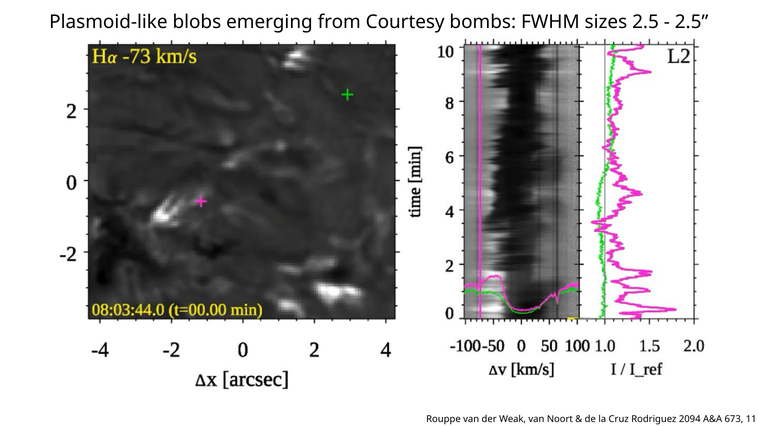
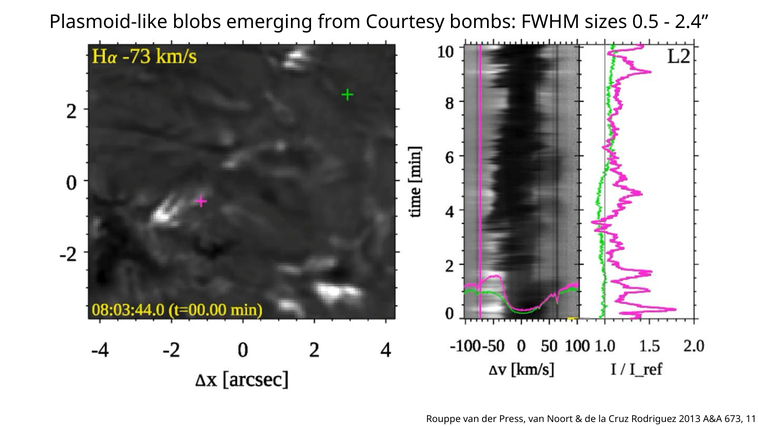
sizes 2.5: 2.5 -> 0.5 (646, 22)
2.5: 2.5 -> 2.4 (692, 22)
Weak: Weak -> Press (513, 420)
2094: 2094 -> 2013 (690, 420)
